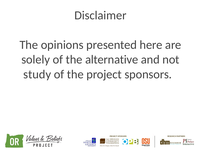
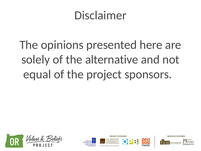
study: study -> equal (37, 74)
